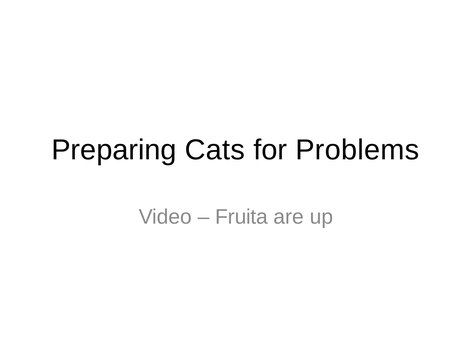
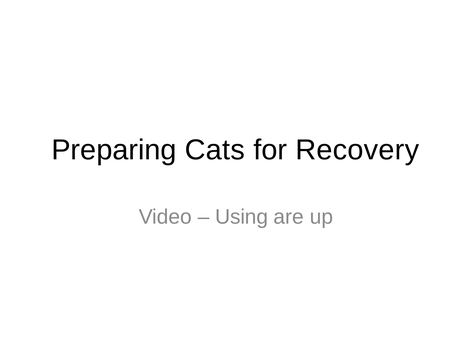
Problems: Problems -> Recovery (357, 150)
Fruita: Fruita -> Using (242, 217)
